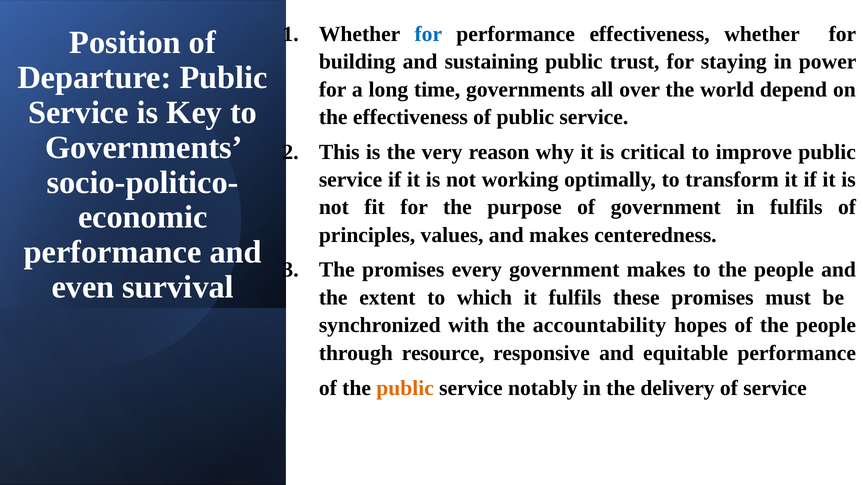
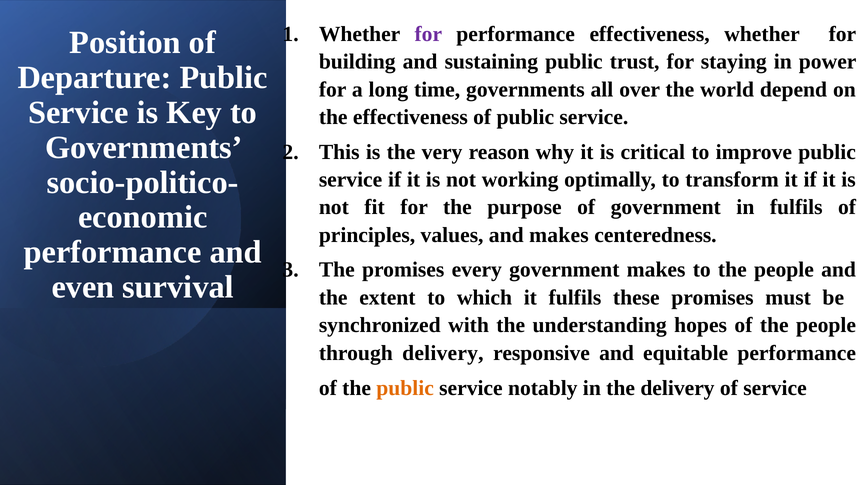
for colour: blue -> purple (428, 34)
accountability: accountability -> understanding (600, 326)
through resource: resource -> delivery (443, 353)
